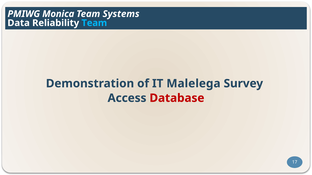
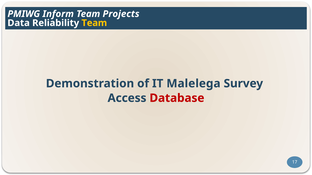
Monica: Monica -> Inform (58, 14)
Systems: Systems -> Projects (121, 14)
Team colour: light blue -> yellow (94, 23)
